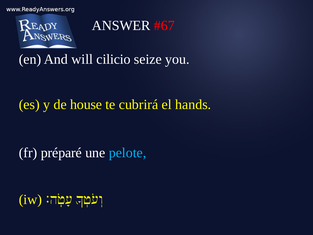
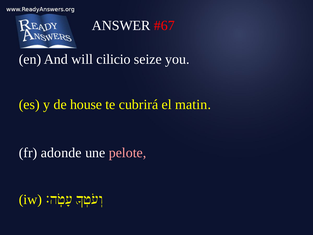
hands: hands -> matin (193, 104)
préparé: préparé -> adonde (61, 153)
pelote colour: light blue -> pink (128, 153)
